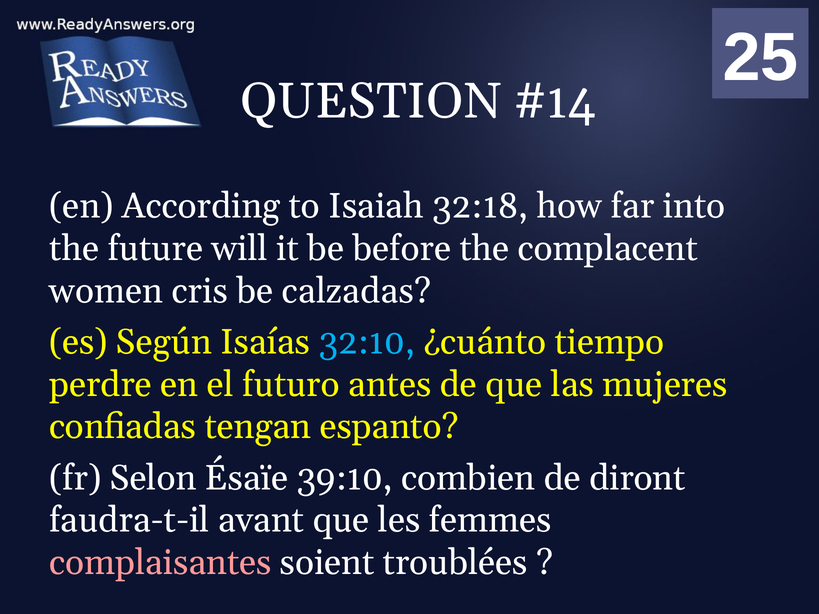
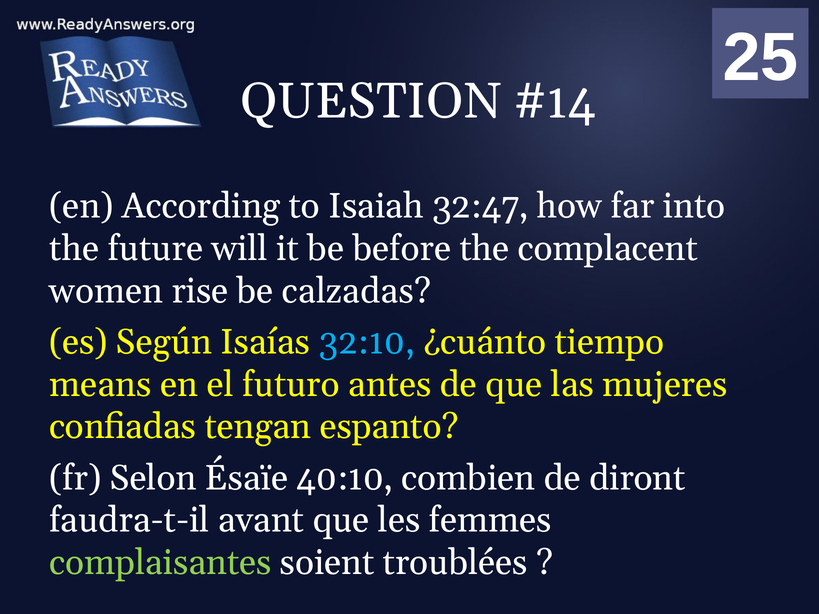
32:18: 32:18 -> 32:47 (480, 206)
cris: cris -> rise (200, 291)
perdre: perdre -> means (100, 385)
39:10: 39:10 -> 40:10 (345, 478)
complaisantes colour: pink -> light green (160, 563)
